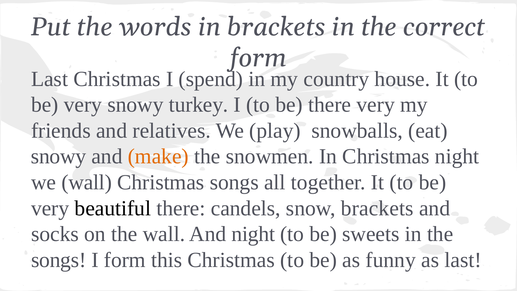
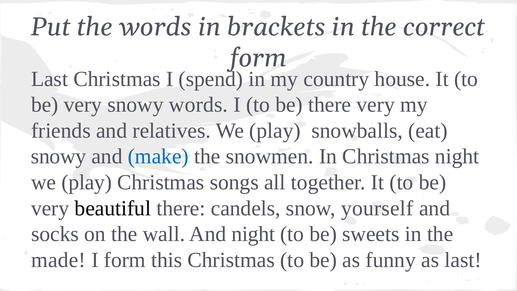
snowy turkey: turkey -> words (198, 105)
make colour: orange -> blue (158, 156)
wall: wall -> play (87, 182)
snow brackets: brackets -> yourself (377, 208)
songs: songs -> made (58, 260)
